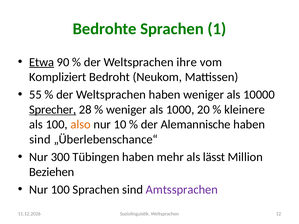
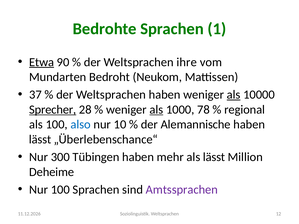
Kompliziert: Kompliziert -> Mundarten (58, 77)
55: 55 -> 37 (35, 95)
als underline: none -> present (234, 95)
als underline: none -> present (156, 110)
20: 20 -> 78 (203, 110)
kleinere: kleinere -> regional (245, 110)
also colour: orange -> blue (81, 125)
sind: sind -> lässt (40, 140)
Beziehen: Beziehen -> Deheime (52, 172)
